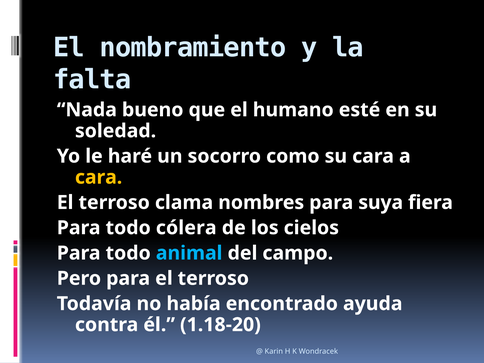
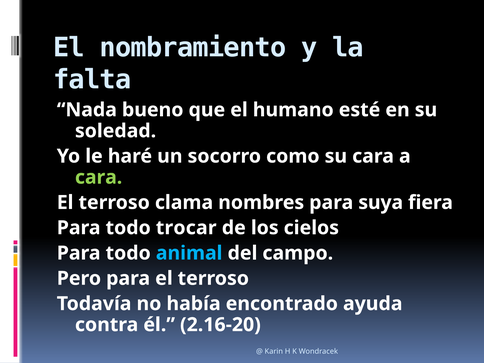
cara colour: yellow -> light green (99, 177)
cólera: cólera -> trocar (186, 228)
1.18-20: 1.18-20 -> 2.16-20 (220, 325)
